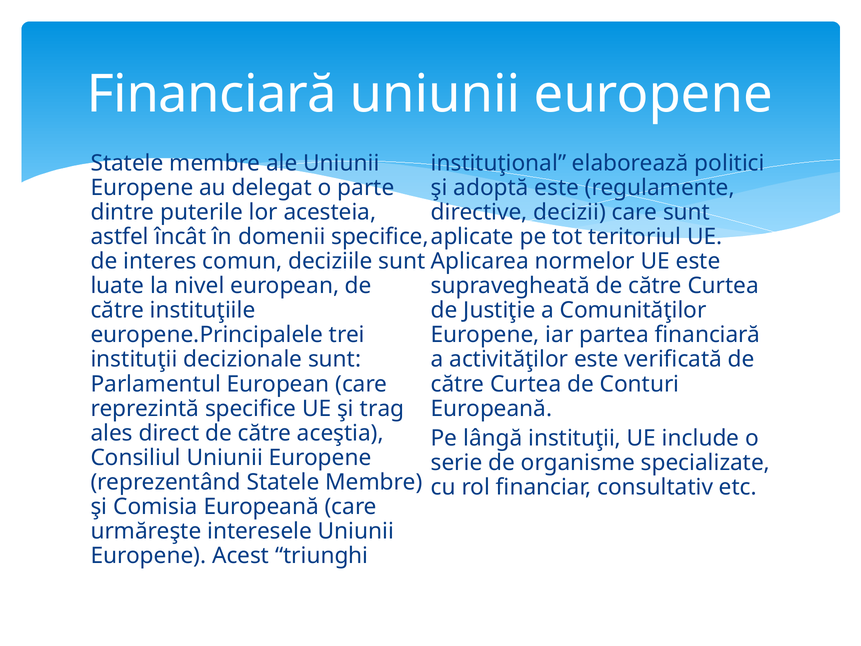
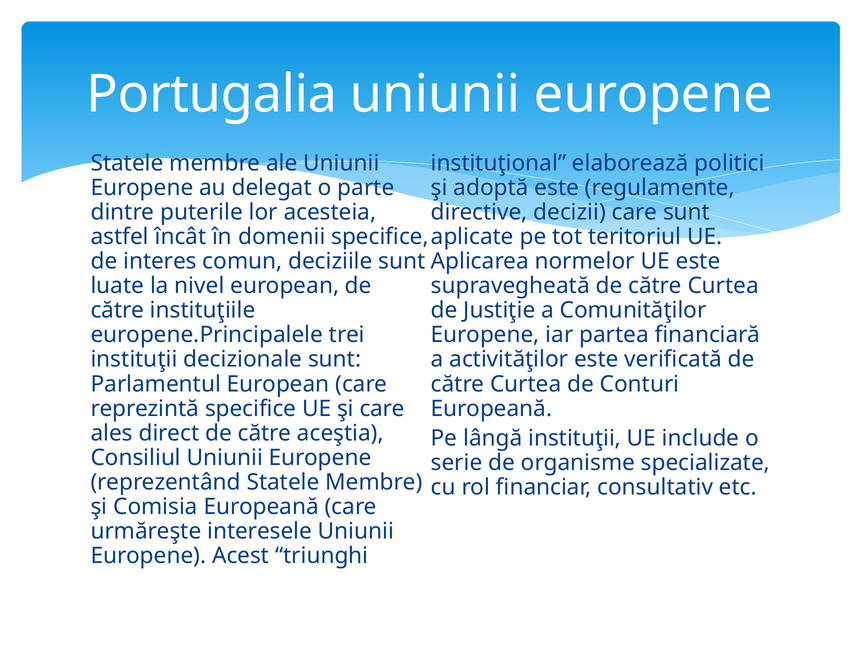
Financiară: Financiară -> Portugalia (212, 95)
şi trag: trag -> care (382, 408)
